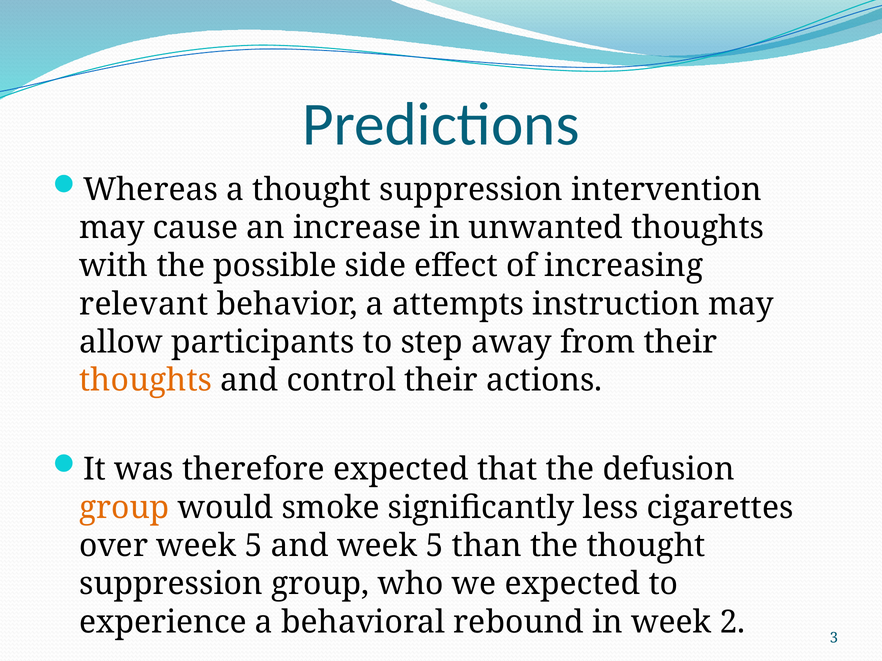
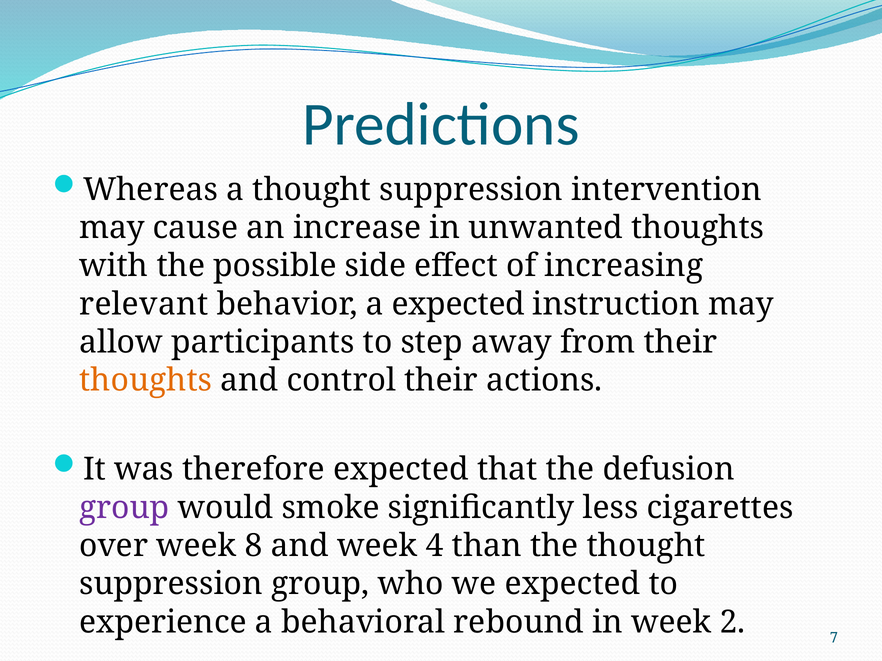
a attempts: attempts -> expected (458, 304)
group colour: orange -> purple (124, 508)
over week 5: 5 -> 8 (254, 546)
and week 5: 5 -> 4 (435, 546)
3: 3 -> 7 (834, 638)
